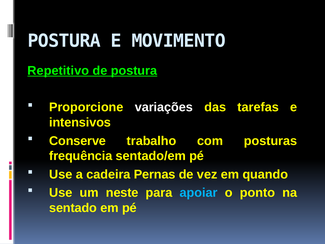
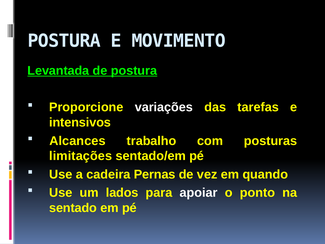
Repetitivo: Repetitivo -> Levantada (58, 71)
Conserve: Conserve -> Alcances (77, 141)
frequência: frequência -> limitações (81, 156)
neste: neste -> lados (122, 193)
apoiar colour: light blue -> white (199, 193)
